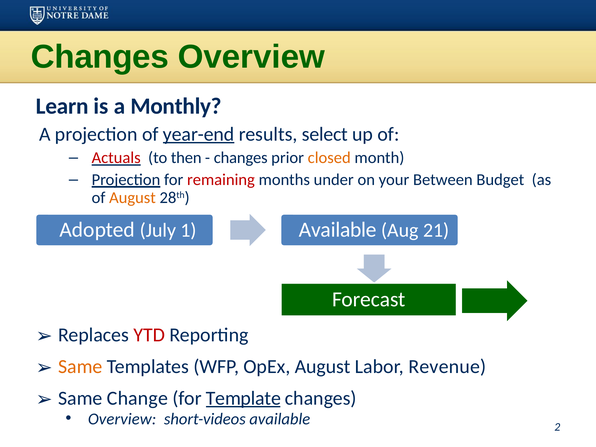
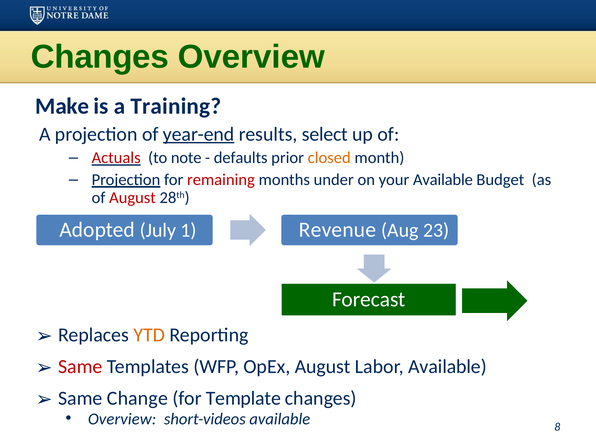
Learn: Learn -> Make (62, 106)
Monthly: Monthly -> Training (176, 106)
then: then -> note (186, 158)
changes: changes -> defaults (241, 158)
your Between: Between -> Available (443, 180)
August colour: orange -> red (132, 198)
1 Available: Available -> Revenue (338, 230)
21: 21 -> 23 (436, 230)
YTD colour: red -> orange (149, 335)
Same colour: orange -> red (80, 367)
Labor Revenue: Revenue -> Available (448, 367)
Template underline: present -> none (243, 398)
2: 2 -> 8 (557, 427)
